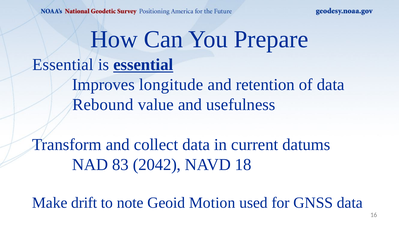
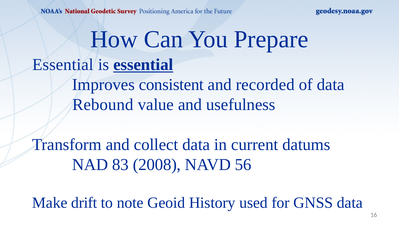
longitude: longitude -> consistent (171, 85)
retention: retention -> recorded (265, 85)
2042: 2042 -> 2008 (157, 164)
18: 18 -> 56 (243, 164)
Motion: Motion -> History (212, 202)
